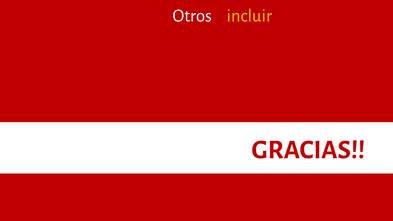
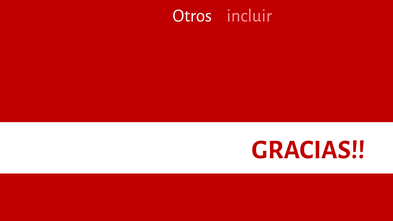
incluir colour: yellow -> pink (249, 16)
